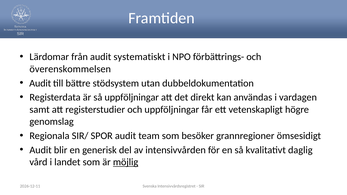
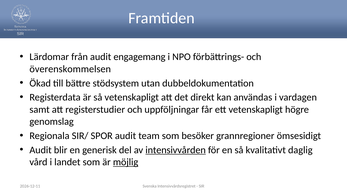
systematiskt: systematiskt -> engagemang (140, 57)
Audit: Audit -> Ökad (40, 83)
så uppföljningar: uppföljningar -> vetenskapligt (132, 97)
intensivvården underline: none -> present (176, 150)
